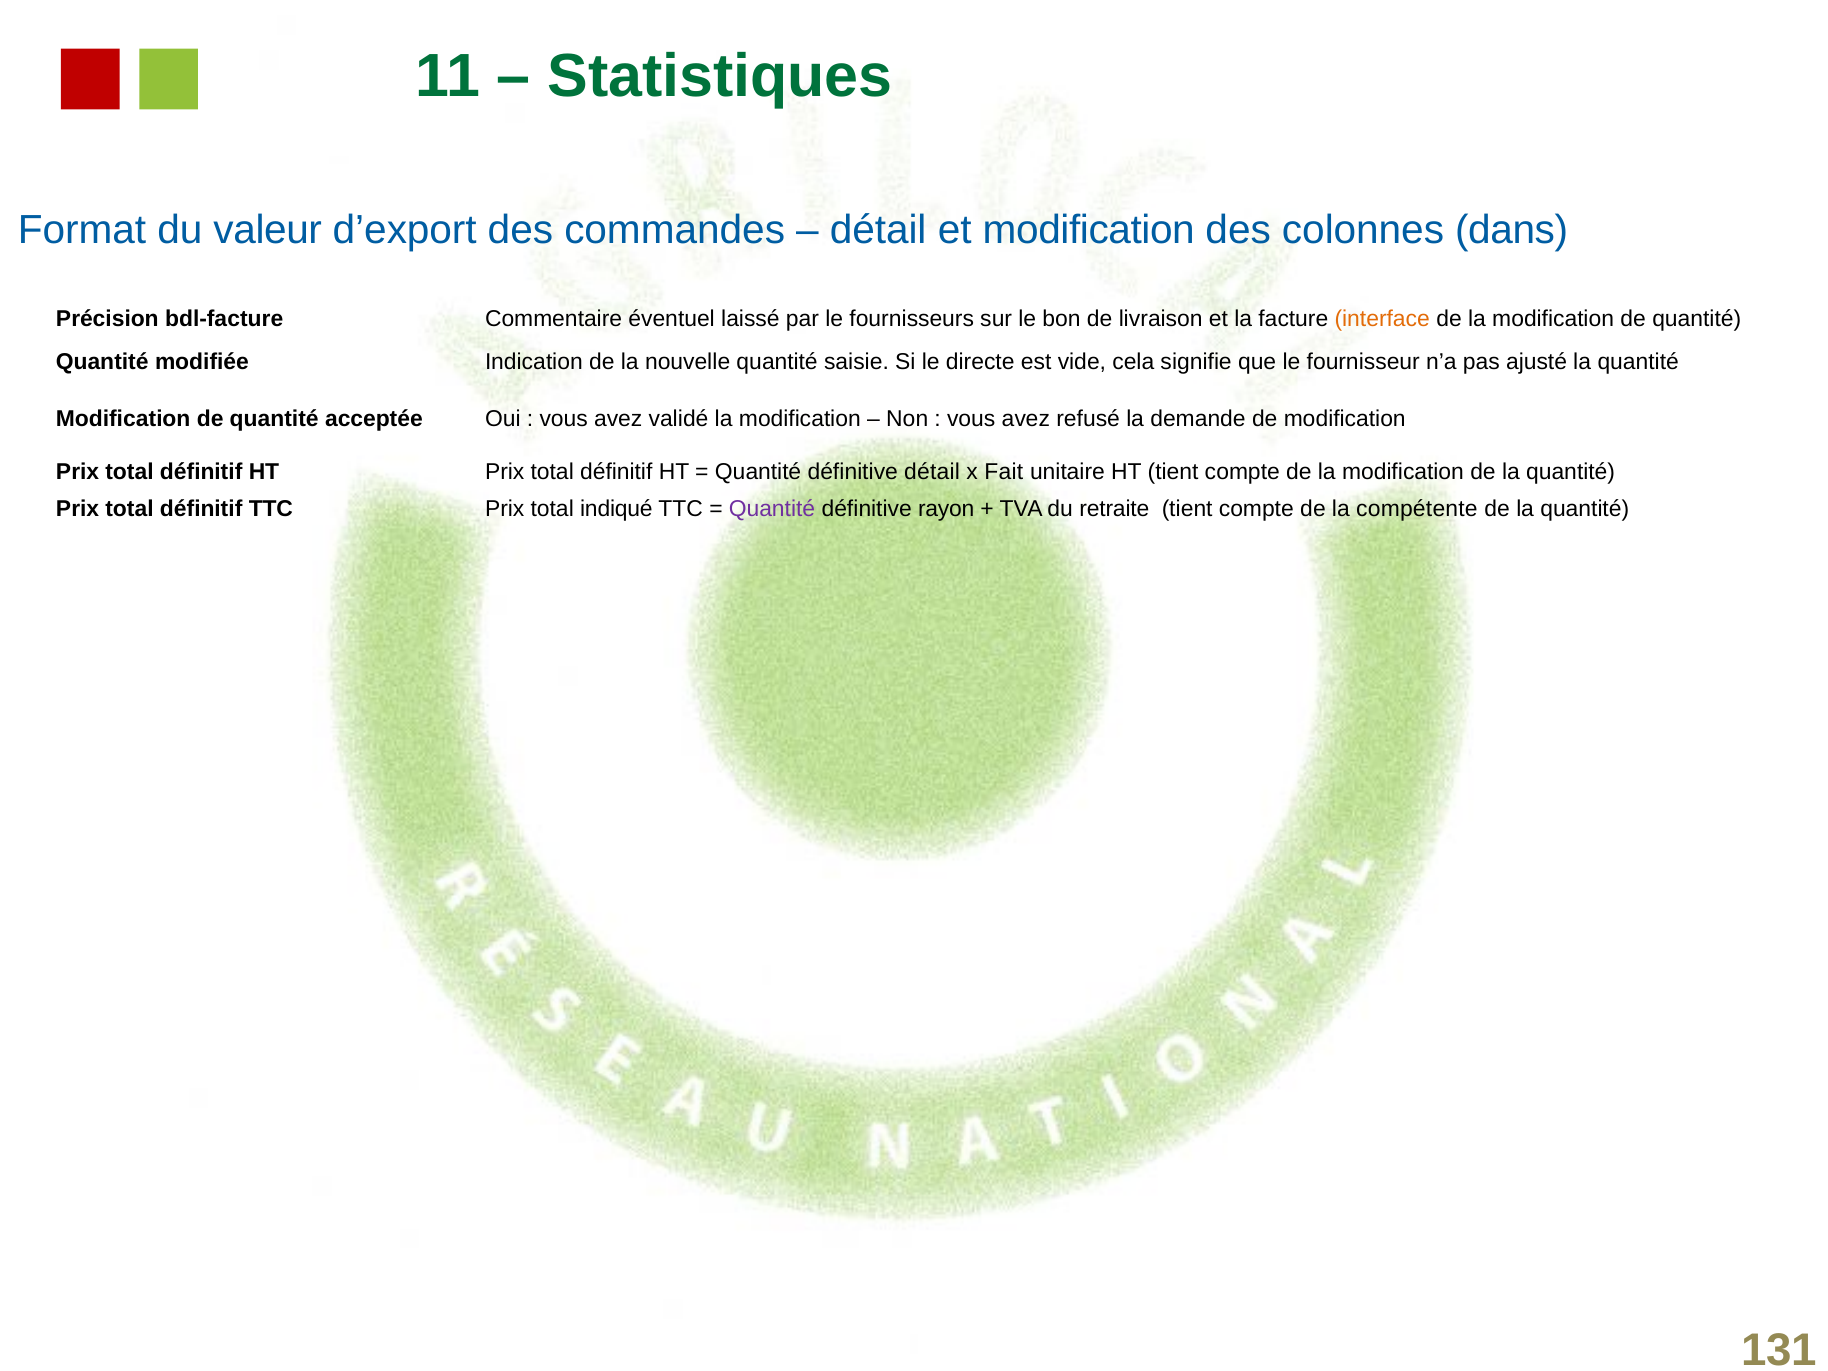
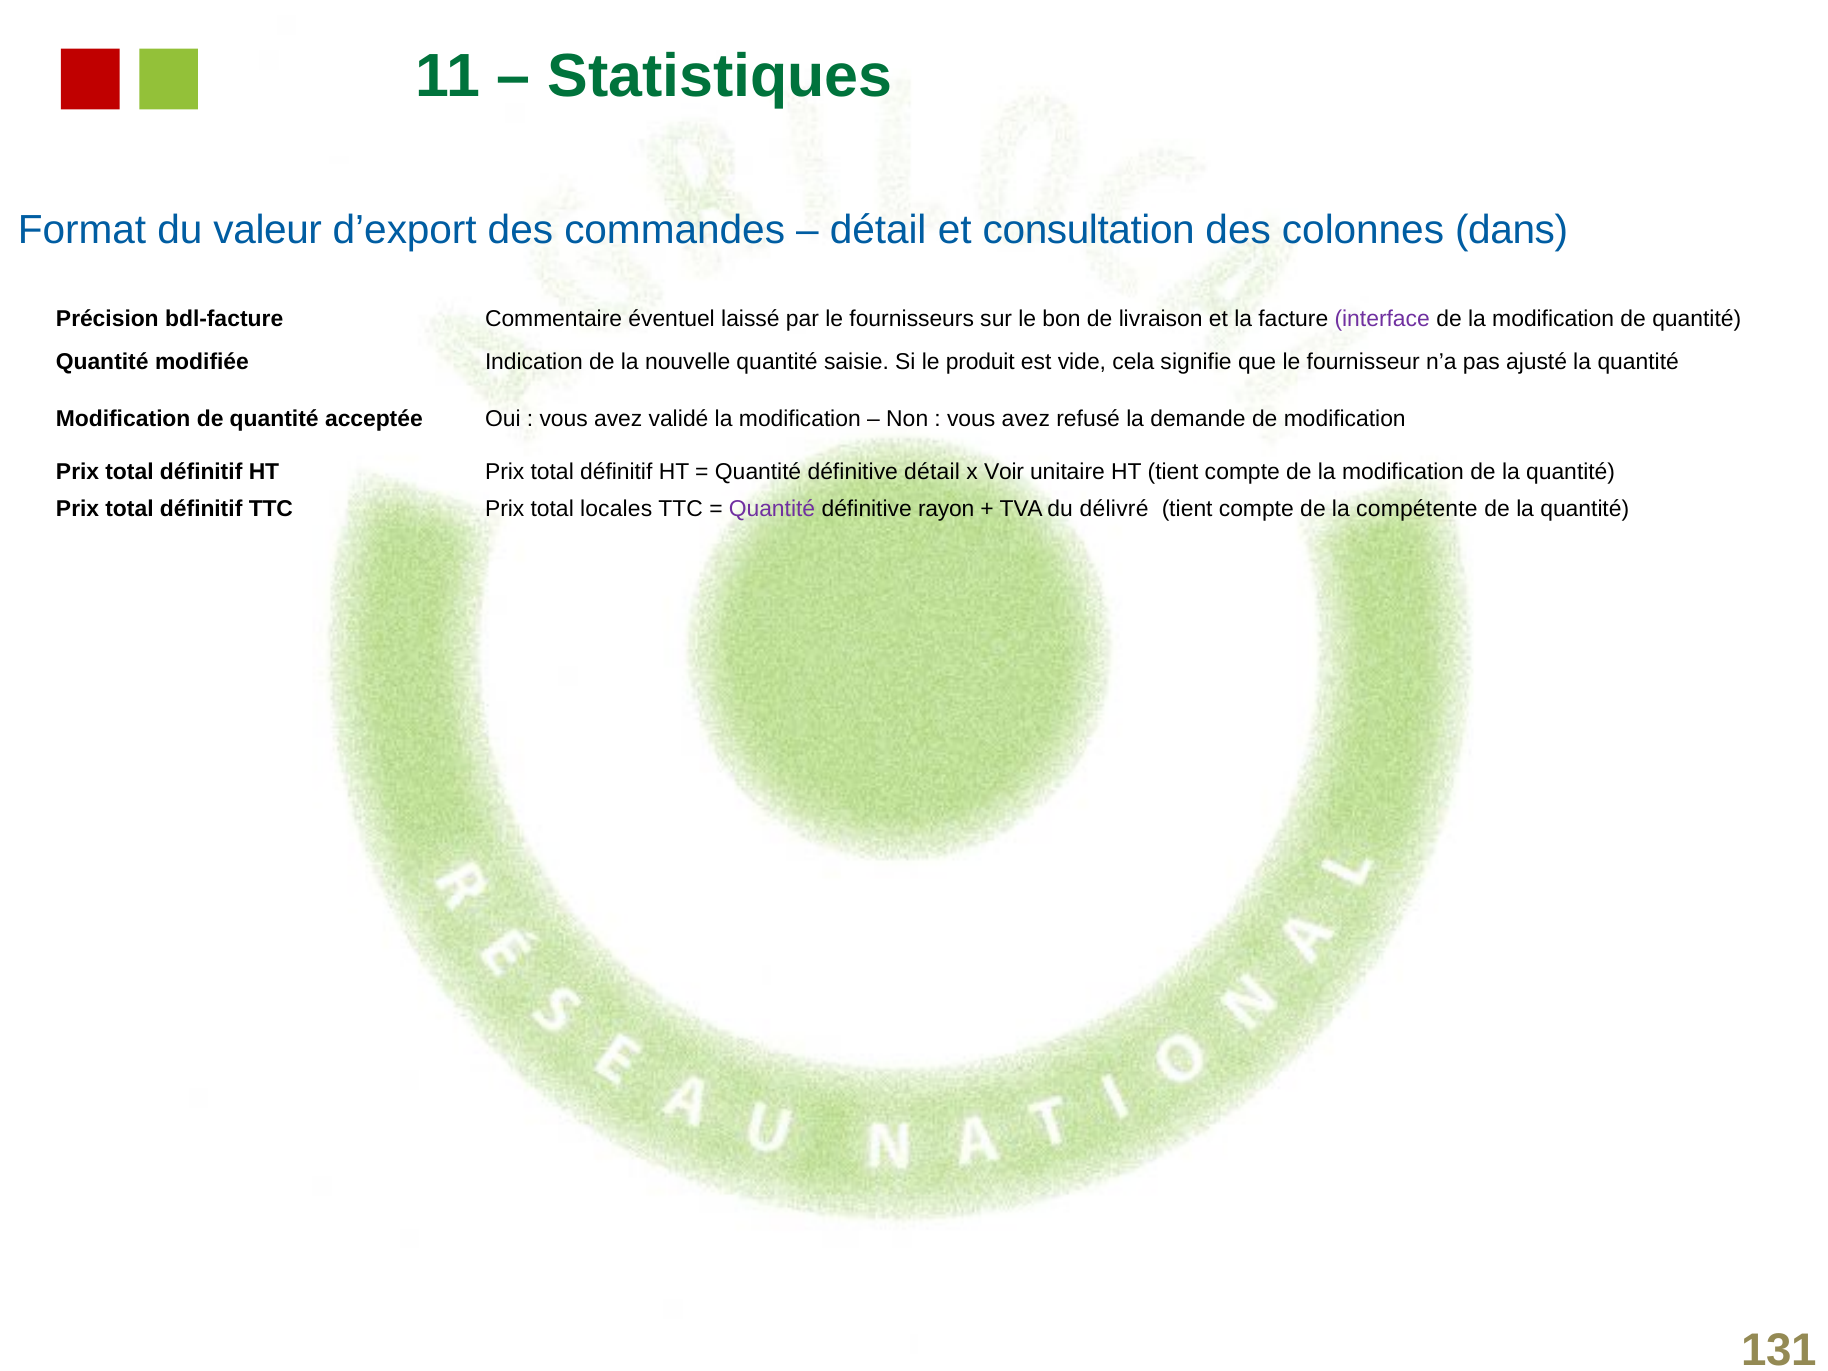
et modification: modification -> consultation (1089, 230)
interface colour: orange -> purple (1382, 319)
directe: directe -> produit (980, 362)
Fait: Fait -> Voir (1004, 472)
indiqué: indiqué -> locales (616, 509)
retraite: retraite -> délivré (1114, 509)
